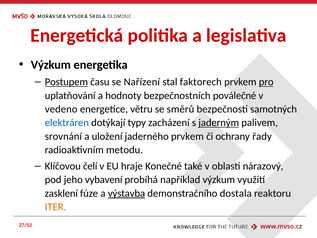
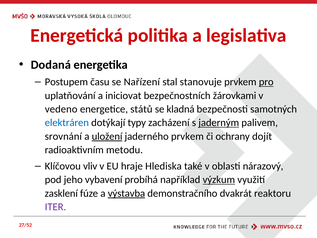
Výzkum: Výzkum -> Dodaná (51, 65)
Postupem underline: present -> none (66, 82)
faktorech: faktorech -> stanovuje (201, 82)
hodnoty: hodnoty -> iniciovat (123, 95)
poválečné: poválečné -> žárovkami (235, 95)
větru: větru -> států (141, 109)
směrů: směrů -> kladná (181, 109)
uložení underline: none -> present (107, 136)
řady: řady -> dojít (262, 136)
čelí: čelí -> vliv (90, 166)
Konečné: Konečné -> Hlediska (163, 166)
výzkum underline: none -> present (219, 179)
dostala: dostala -> dvakrát (236, 193)
ITER colour: orange -> purple (55, 207)
